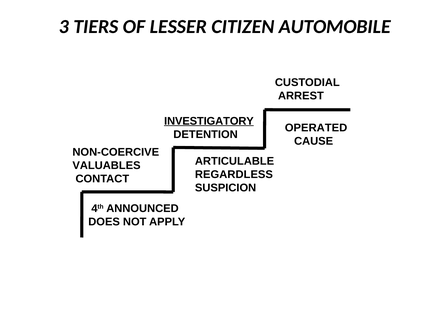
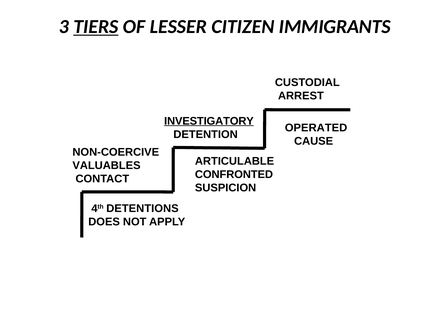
TIERS underline: none -> present (96, 27)
AUTOMOBILE: AUTOMOBILE -> IMMIGRANTS (335, 27)
REGARDLESS: REGARDLESS -> CONFRONTED (234, 175)
ANNOUNCED: ANNOUNCED -> DETENTIONS (142, 209)
